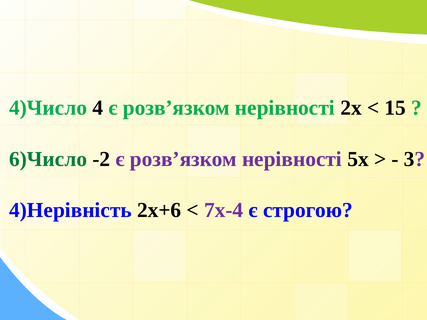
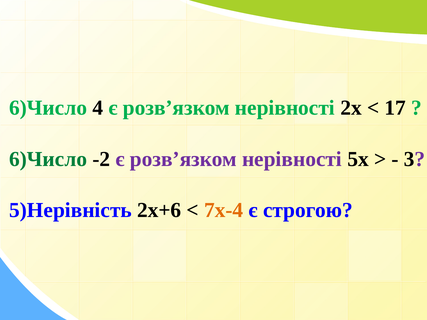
4)Число: 4)Число -> 6)Число (48, 108)
15: 15 -> 17 (395, 108)
4)Нерівність: 4)Нерівність -> 5)Нерівність (70, 210)
7х-4 colour: purple -> orange (224, 210)
